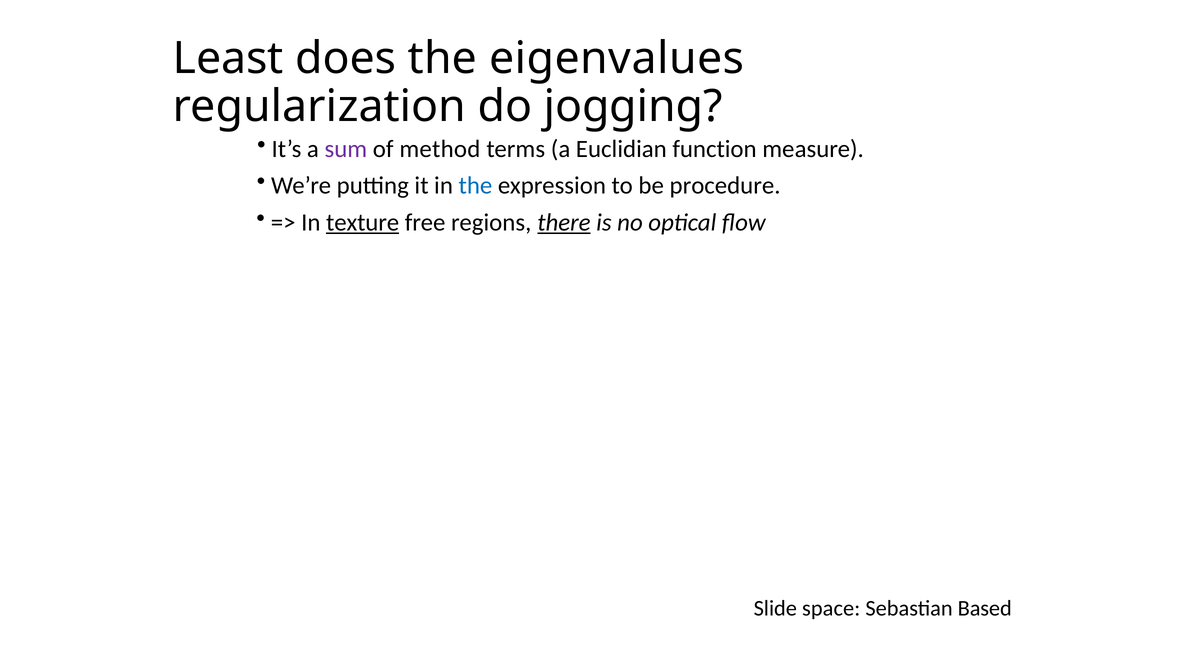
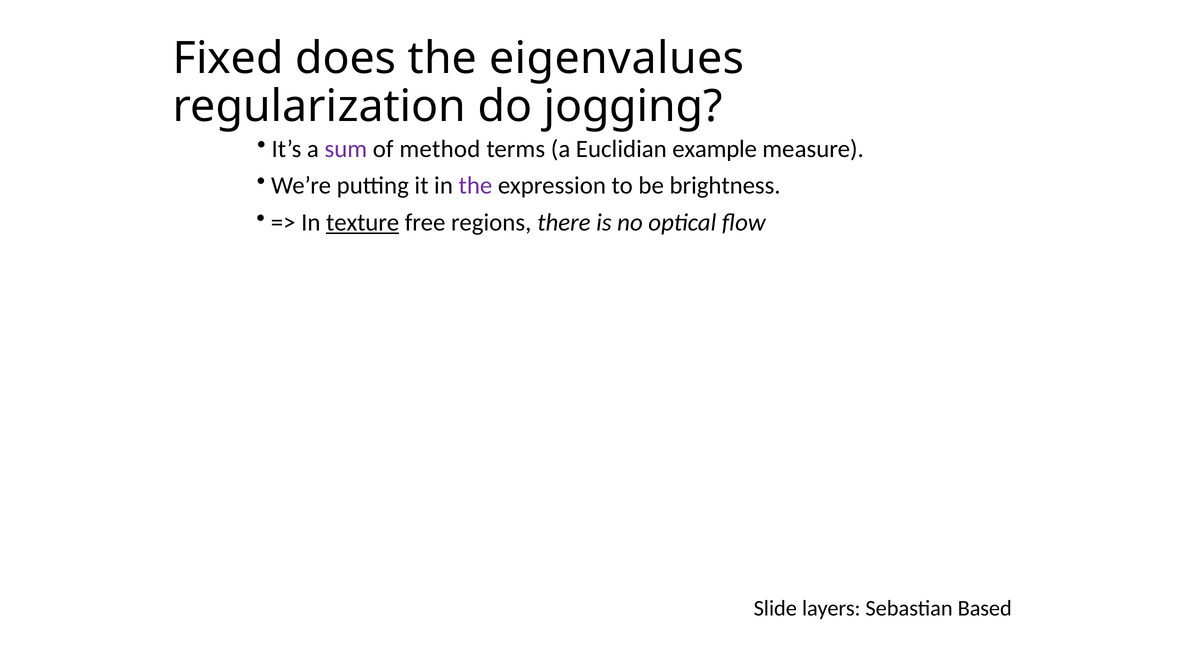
Least: Least -> Fixed (228, 58)
function: function -> example (715, 149)
the colour: blue -> purple (475, 186)
procedure: procedure -> brightness (725, 186)
there underline: present -> none (564, 223)
space: space -> layers (831, 608)
